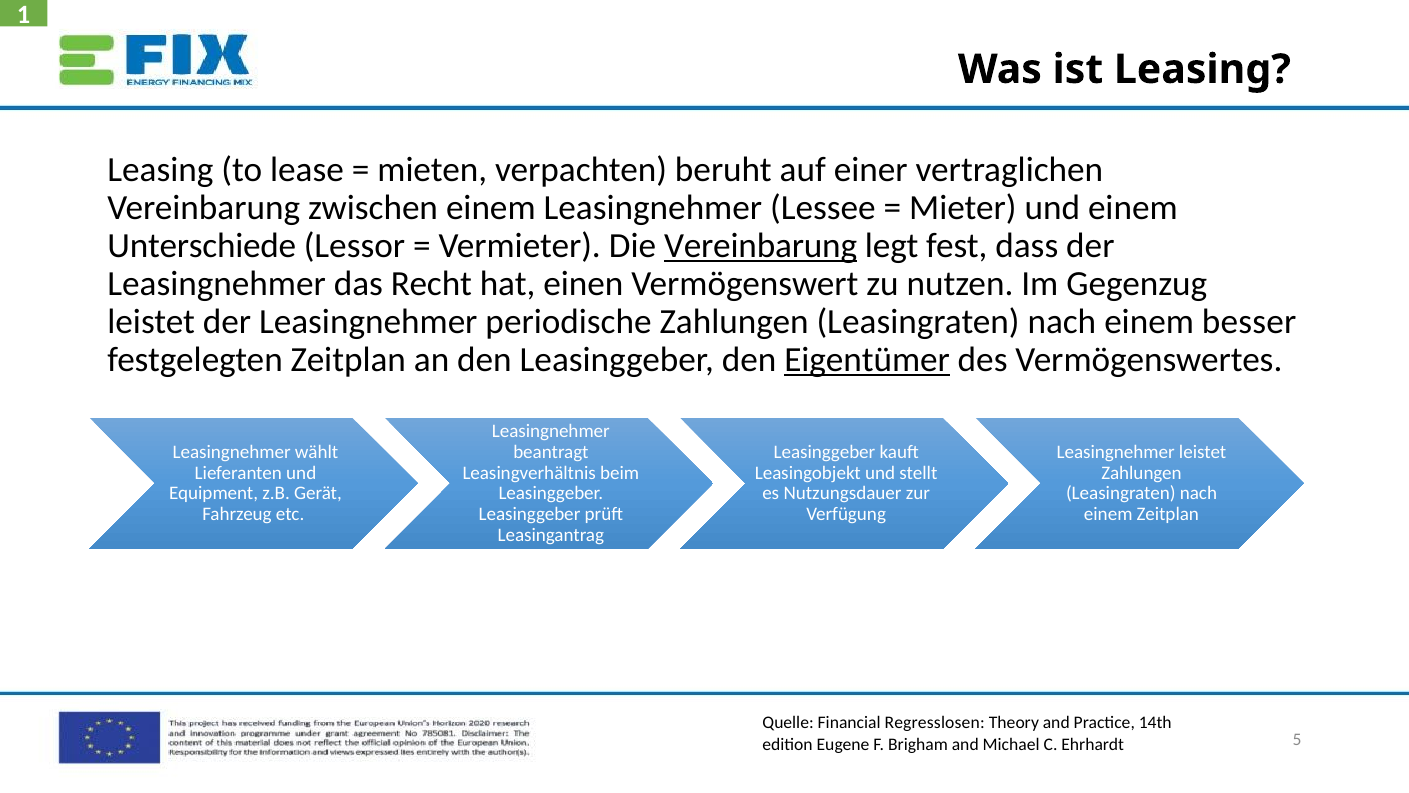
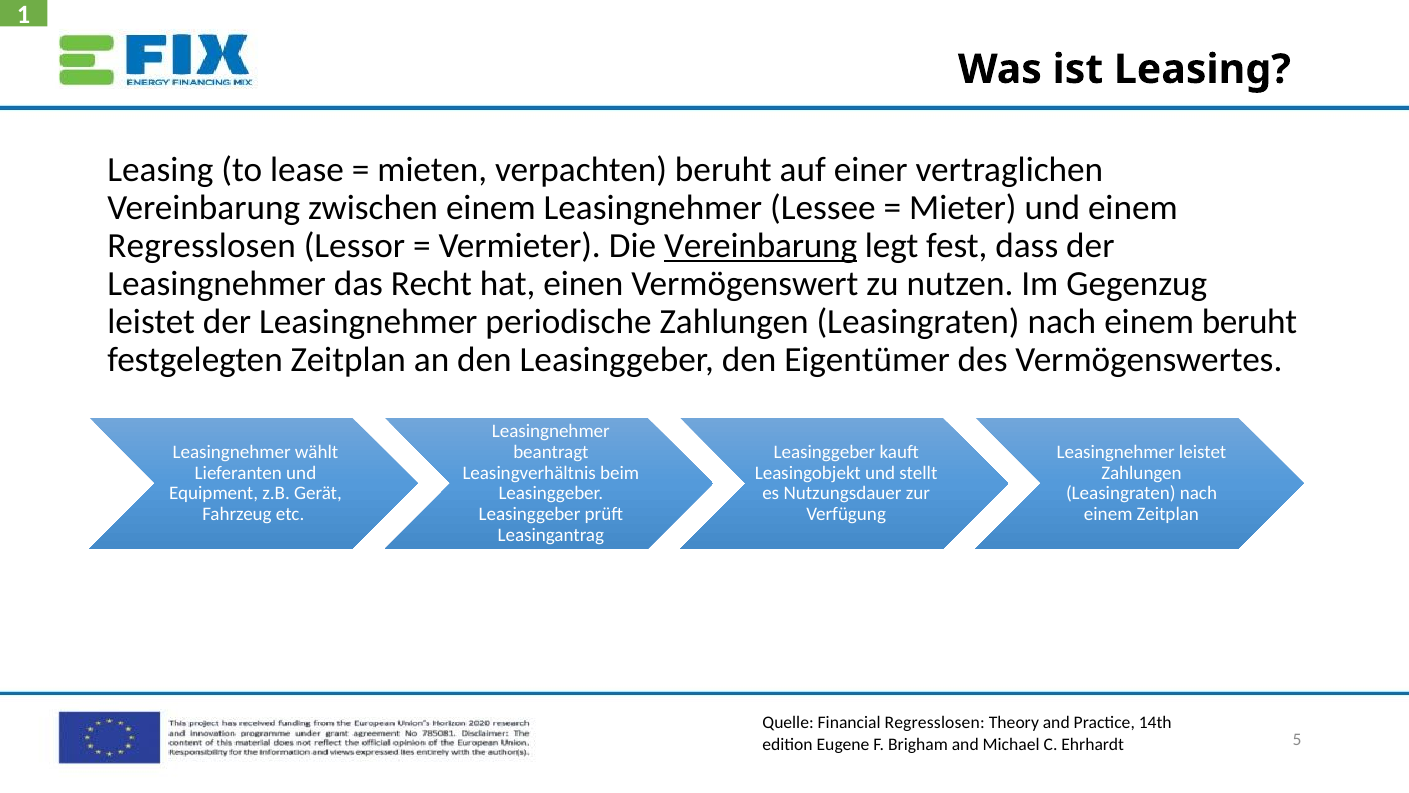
Unterschiede: Unterschiede -> Regresslosen (202, 246)
einem besser: besser -> beruht (1249, 322)
Eigentümer underline: present -> none (867, 360)
